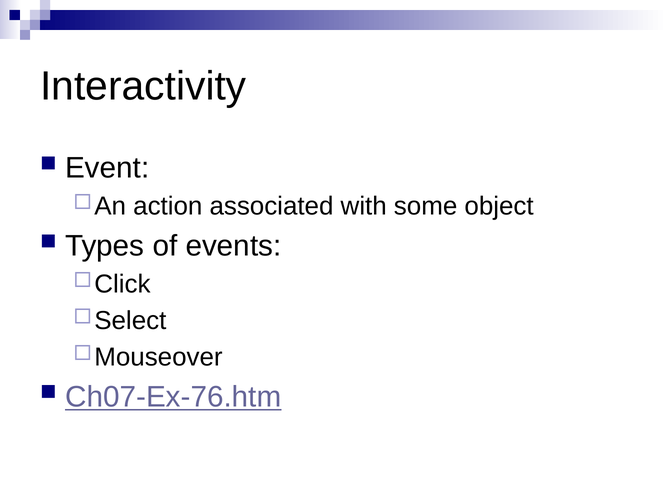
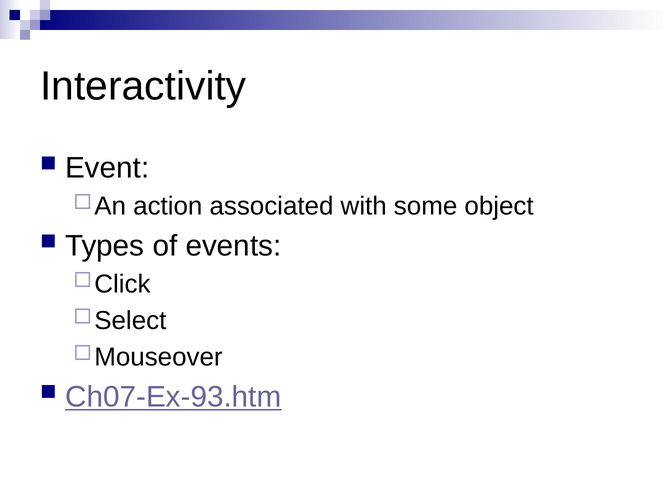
Ch07-Ex-76.htm: Ch07-Ex-76.htm -> Ch07-Ex-93.htm (173, 397)
